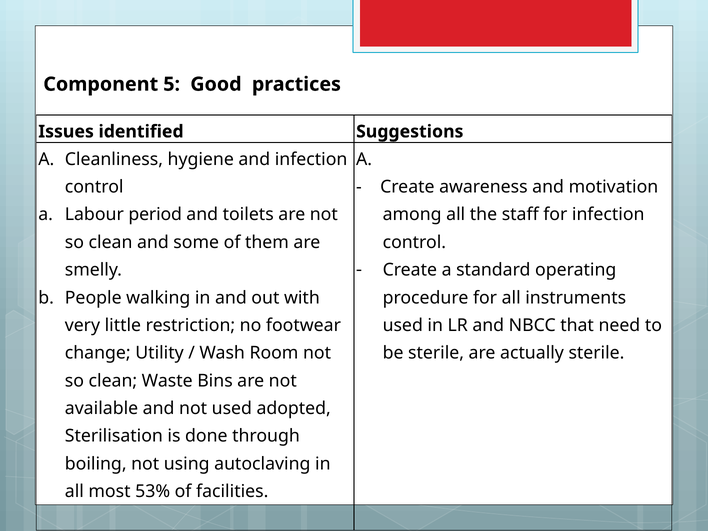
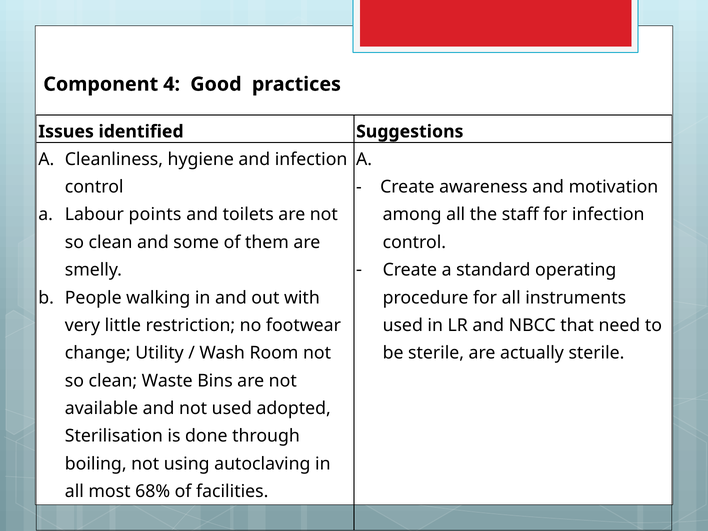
5: 5 -> 4 (172, 84)
period: period -> points (155, 215)
53%: 53% -> 68% (153, 491)
